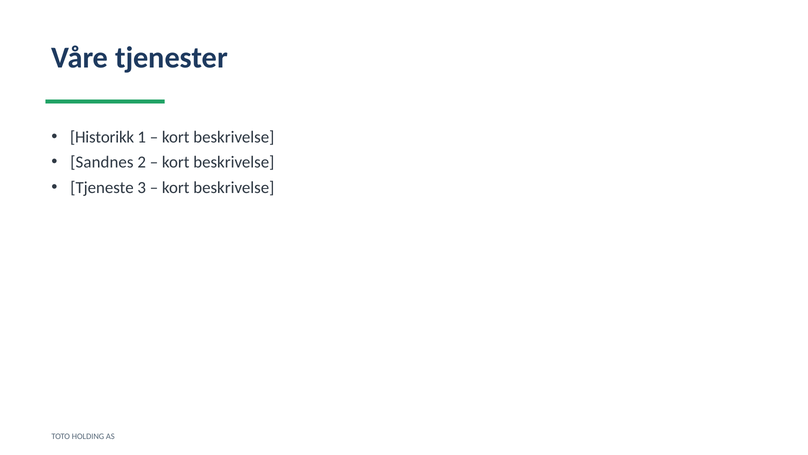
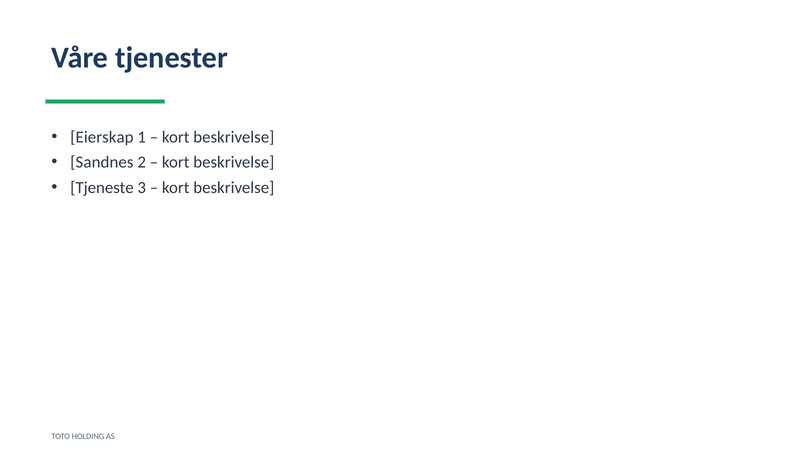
Historikk: Historikk -> Eierskap (102, 137)
